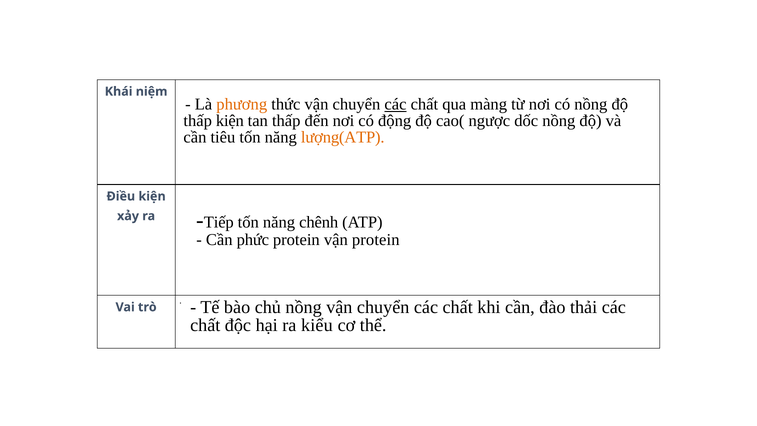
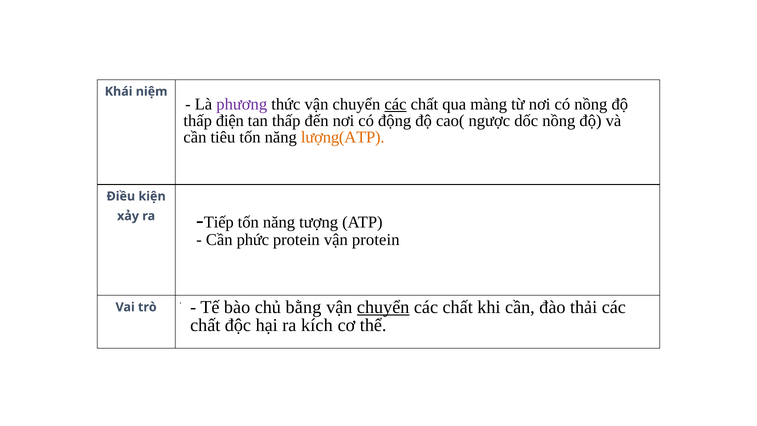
phương colour: orange -> purple (242, 104)
thấp kiện: kiện -> điện (230, 121)
chênh: chênh -> tượng (319, 222)
chủ nồng: nồng -> bằng (304, 307)
chuyển underline: none -> present (383, 307)
kiểu: kiểu -> kích (317, 325)
